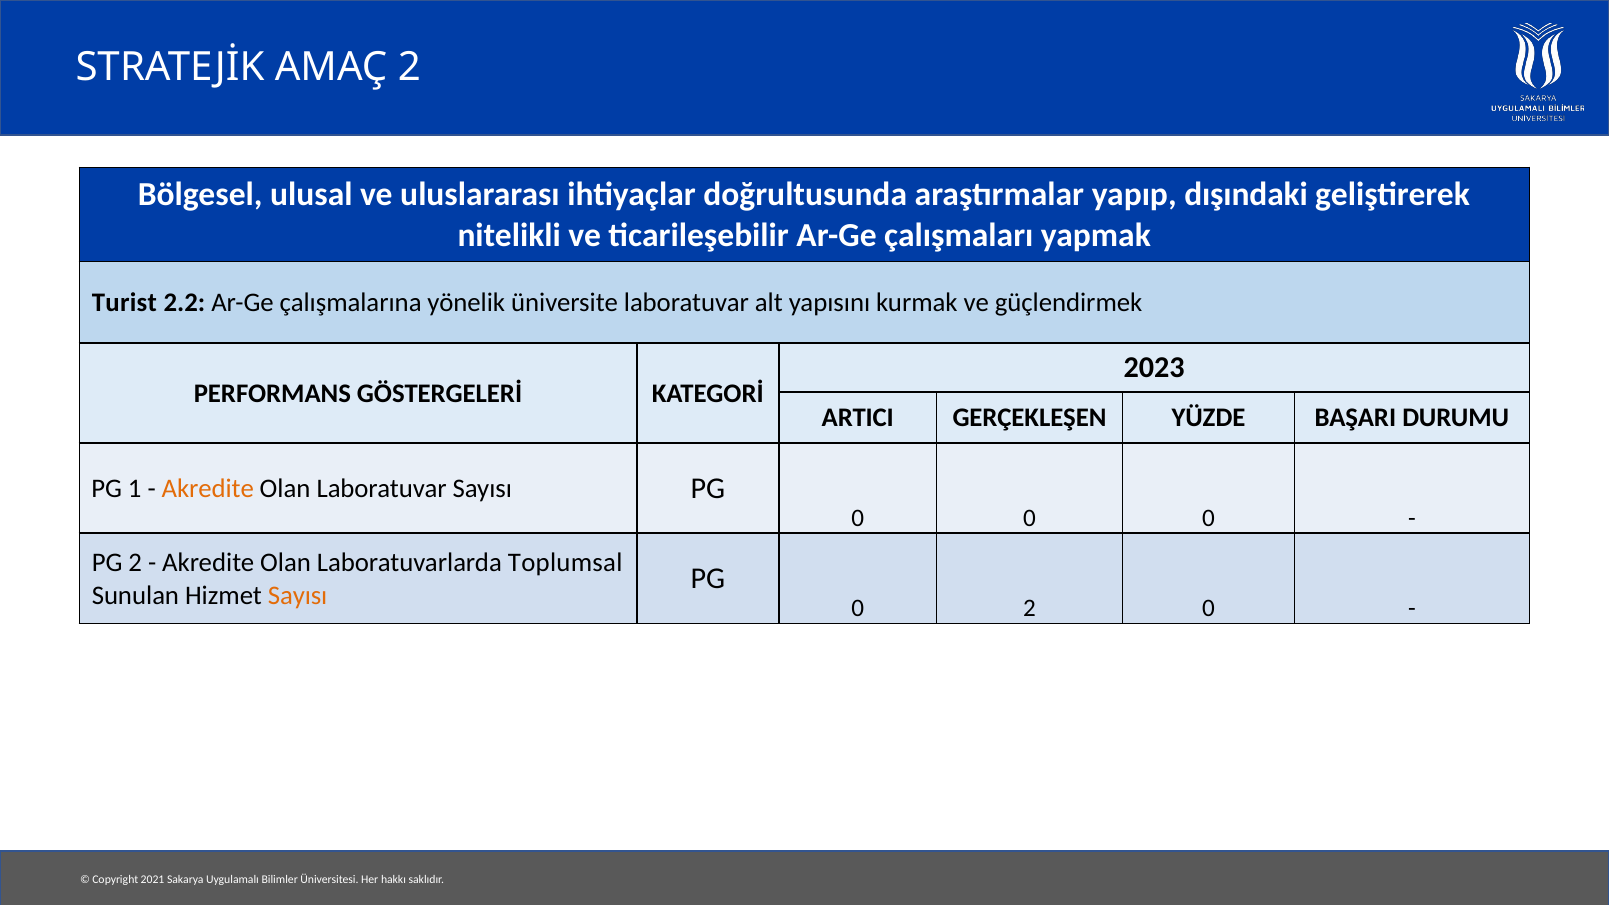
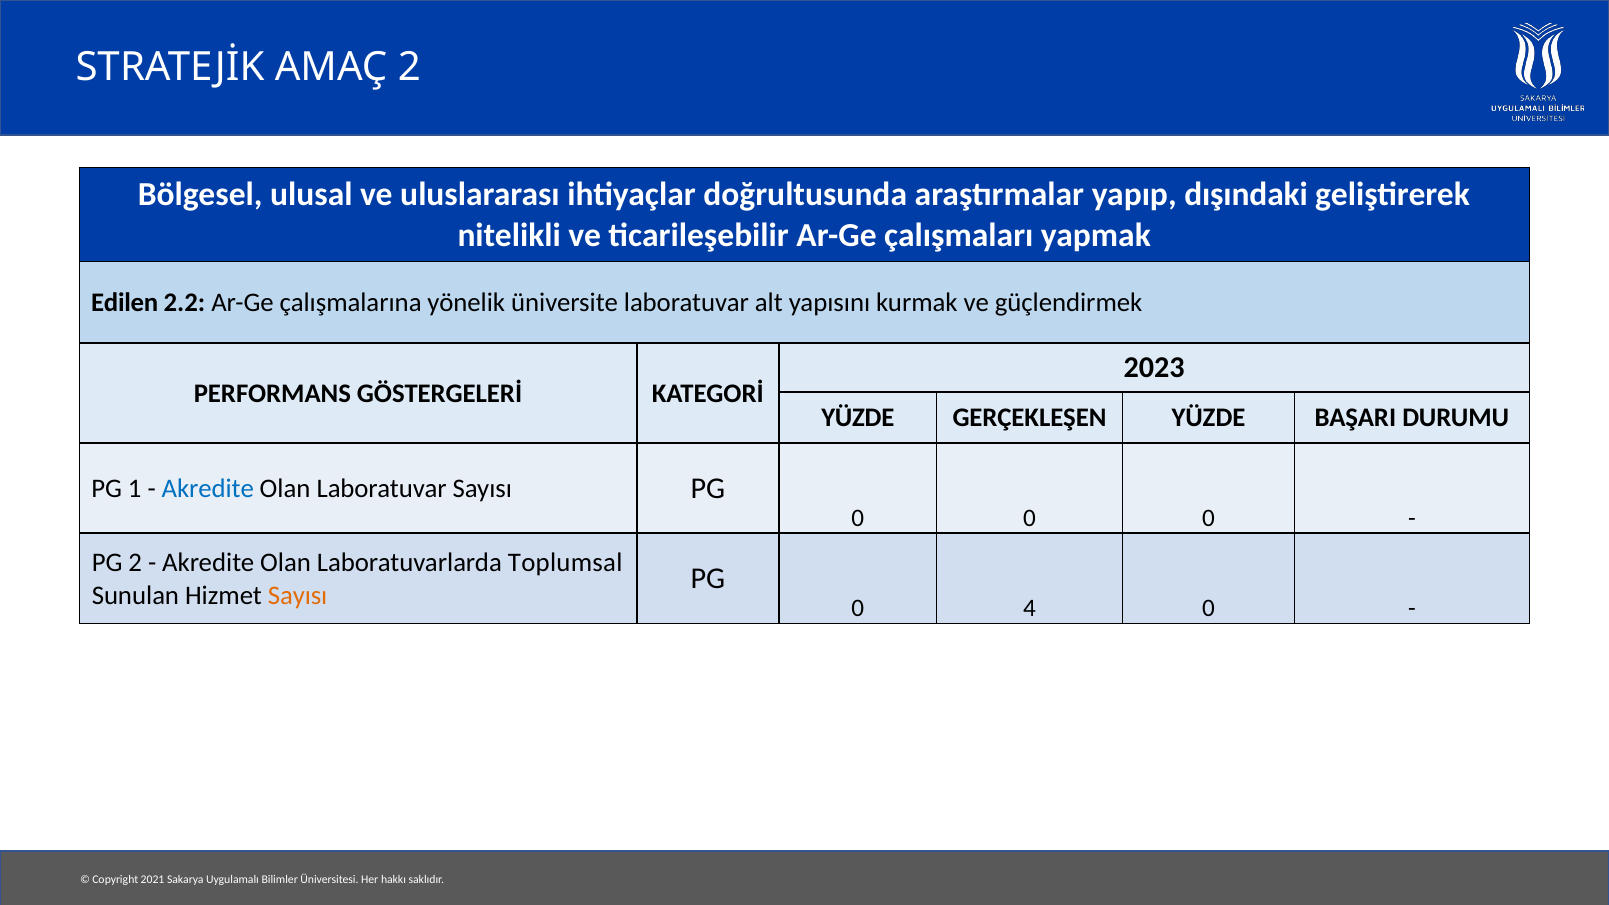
Turist: Turist -> Edilen (125, 303)
ARTICI: ARTICI -> YÜZDE (858, 418)
Akredite colour: orange -> blue (208, 488)
0 2: 2 -> 4 (1030, 608)
